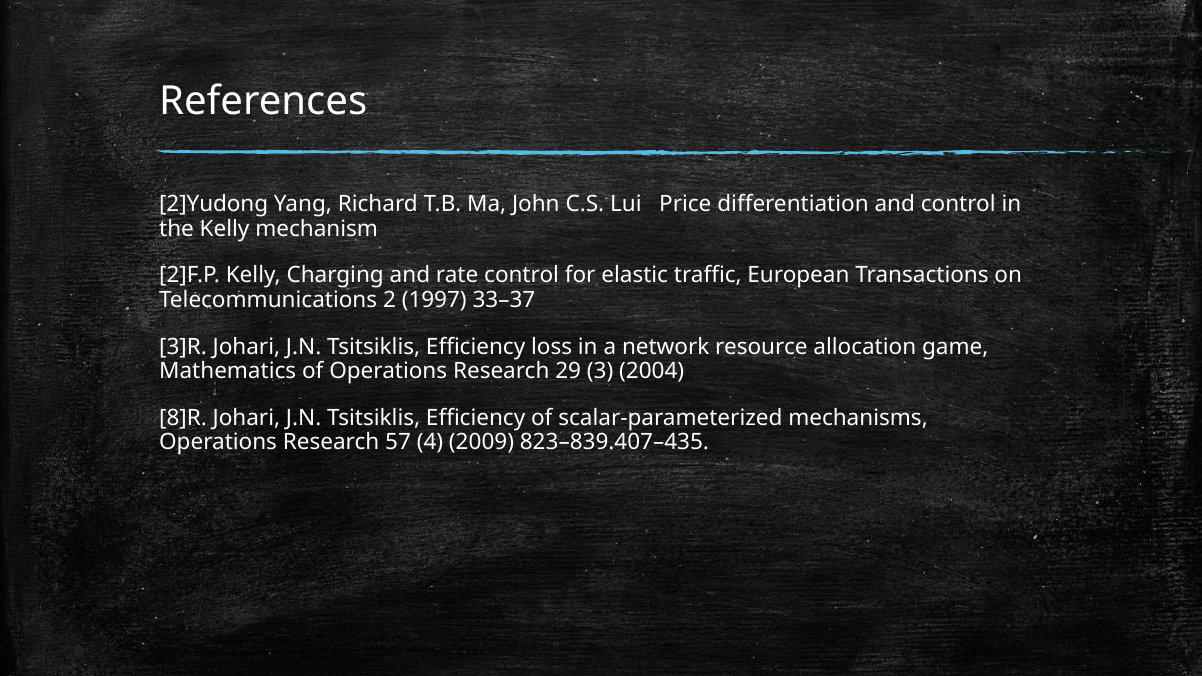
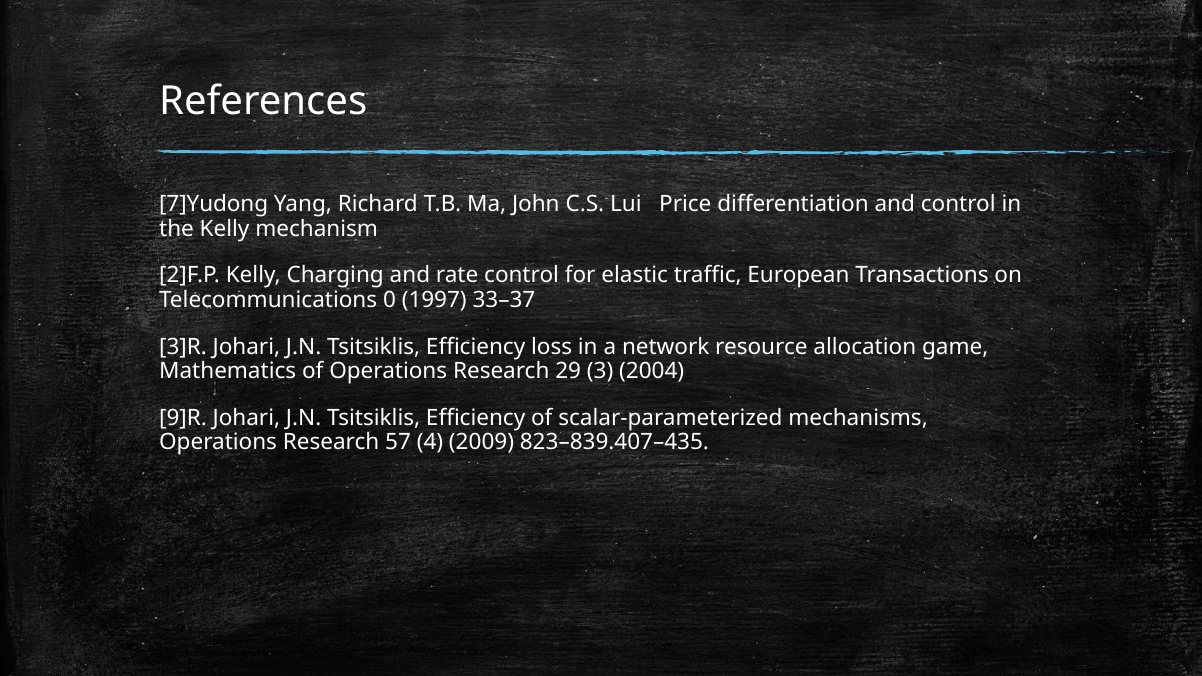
2]Yudong: 2]Yudong -> 7]Yudong (214, 204)
2: 2 -> 0 (389, 300)
8]R: 8]R -> 9]R (183, 418)
